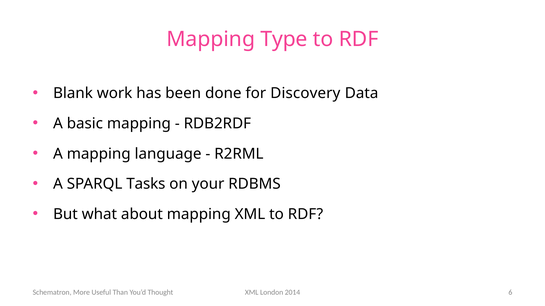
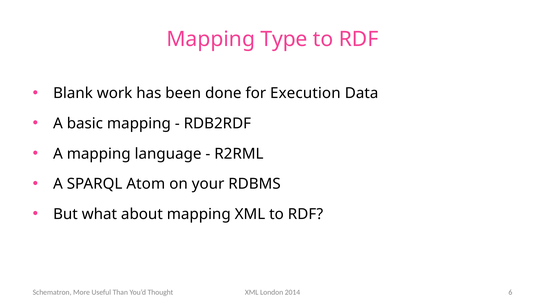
Discovery: Discovery -> Execution (305, 93)
Tasks: Tasks -> Atom (146, 184)
